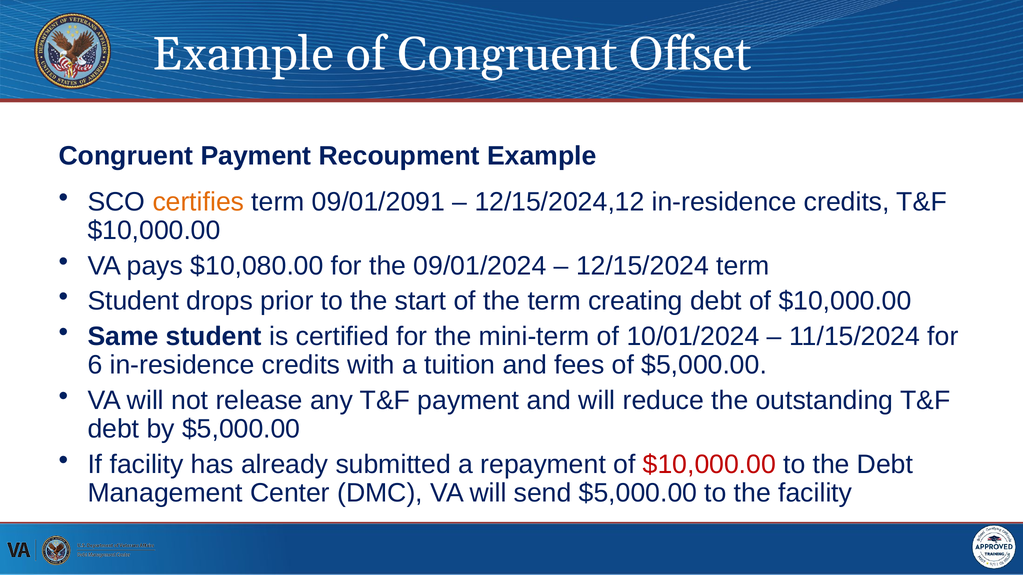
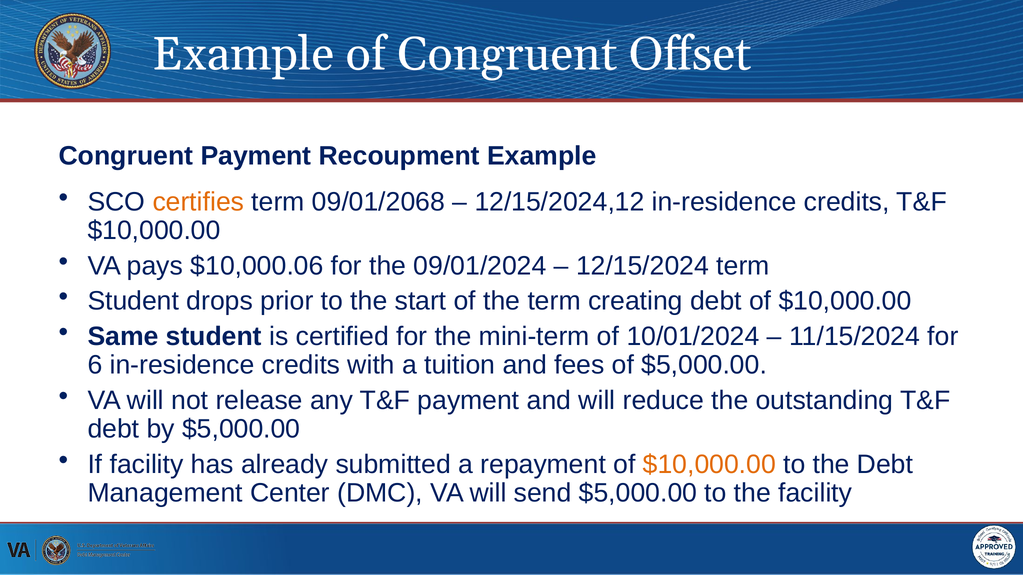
09/01/2091: 09/01/2091 -> 09/01/2068 (379, 202)
$10,080.00: $10,080.00 -> $10,000.06 (257, 266)
$10,000.00 colour: red -> orange (709, 465)
